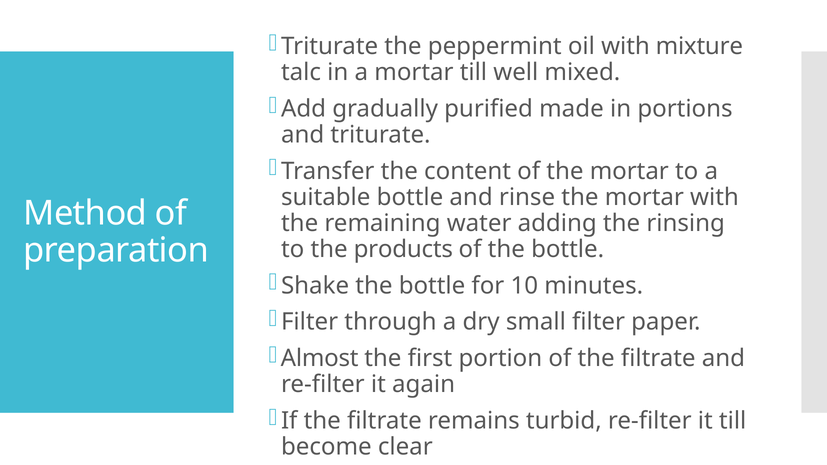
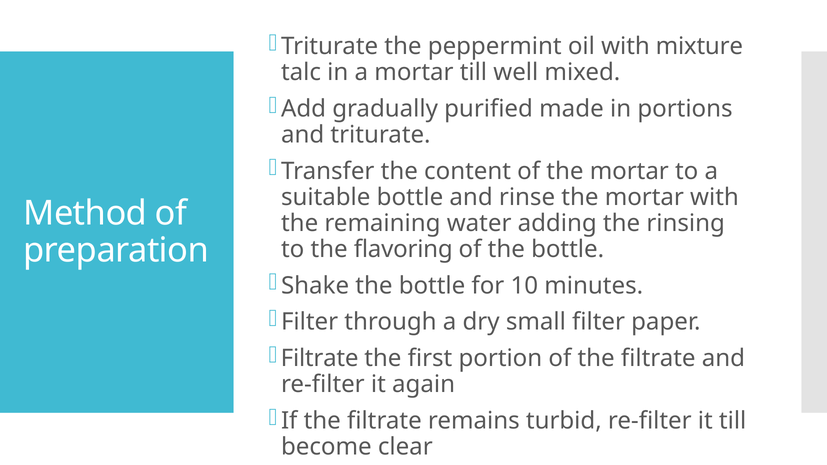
products: products -> flavoring (403, 249)
Almost: Almost -> Filtrate (320, 358)
